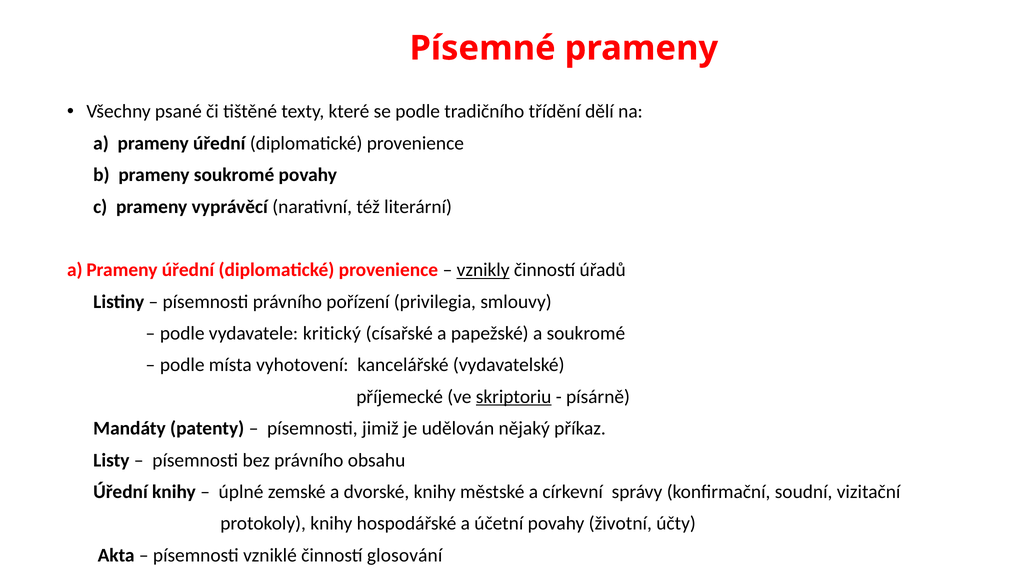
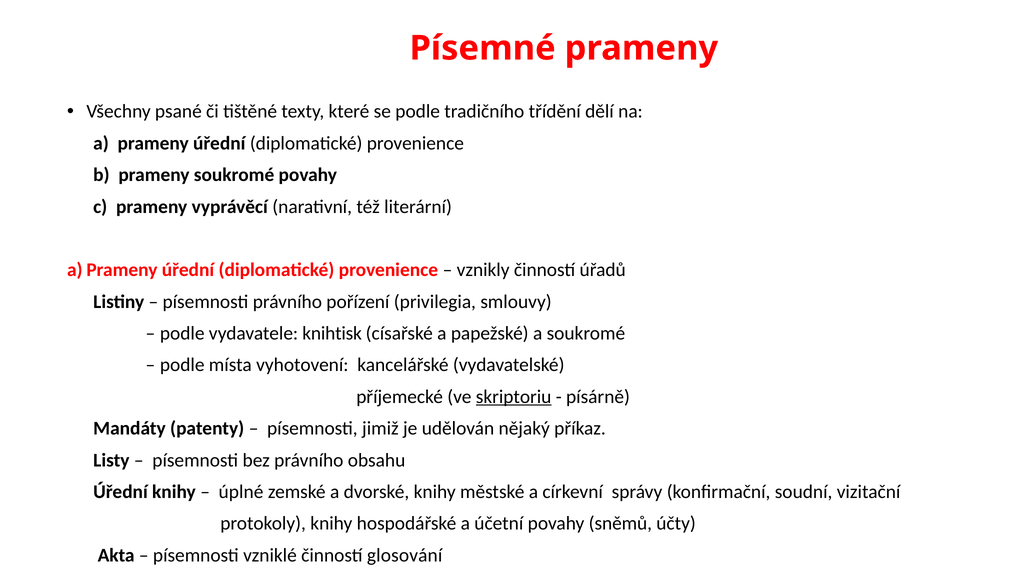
vznikly underline: present -> none (483, 270)
kritický: kritický -> knihtisk (332, 334)
životní: životní -> sněmů (620, 524)
